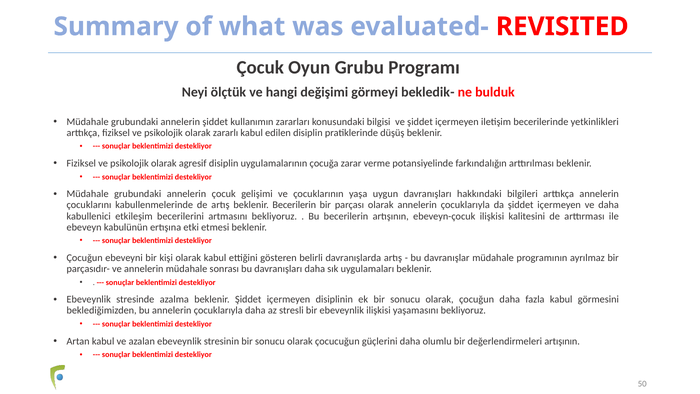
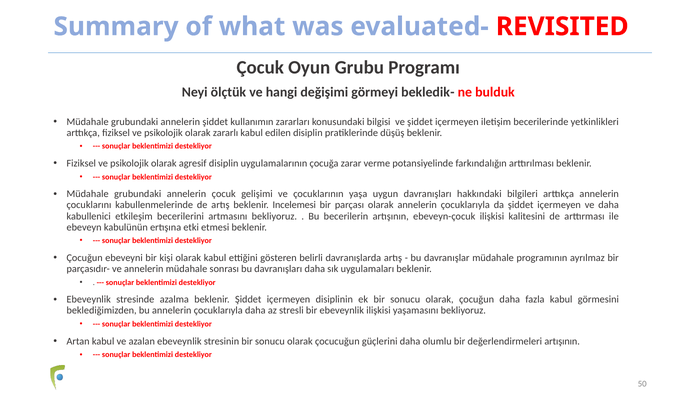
beklenir Becerilerin: Becerilerin -> Incelemesi (294, 205)
